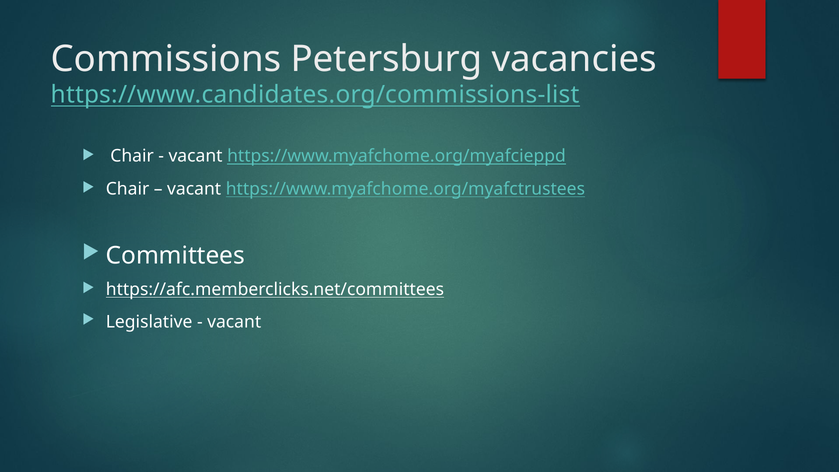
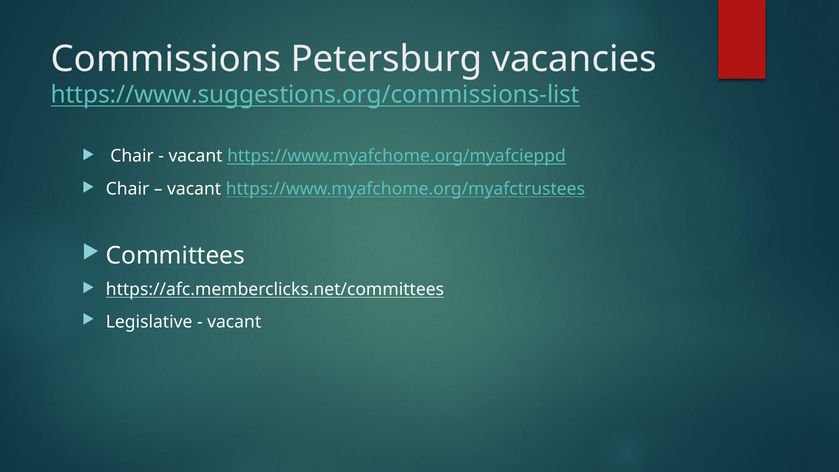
https://www.candidates.org/commissions-list: https://www.candidates.org/commissions-list -> https://www.suggestions.org/commissions-list (315, 95)
